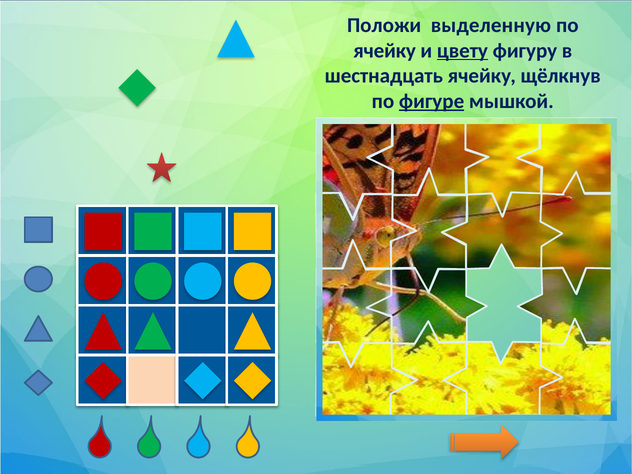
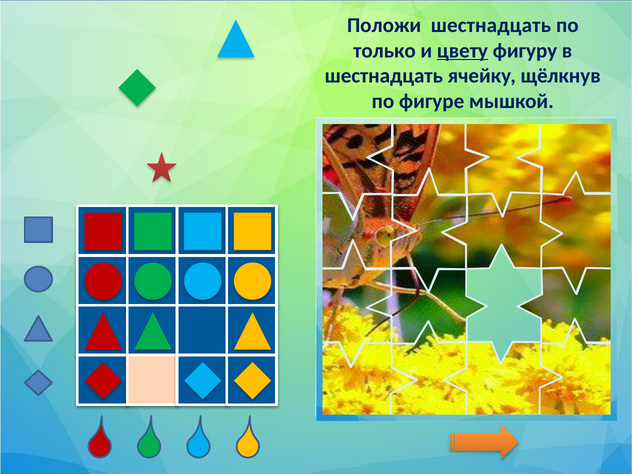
Положи выделенную: выделенную -> шестнадцать (491, 25)
ячейку: ячейку -> только (385, 51)
фигуре underline: present -> none (432, 101)
